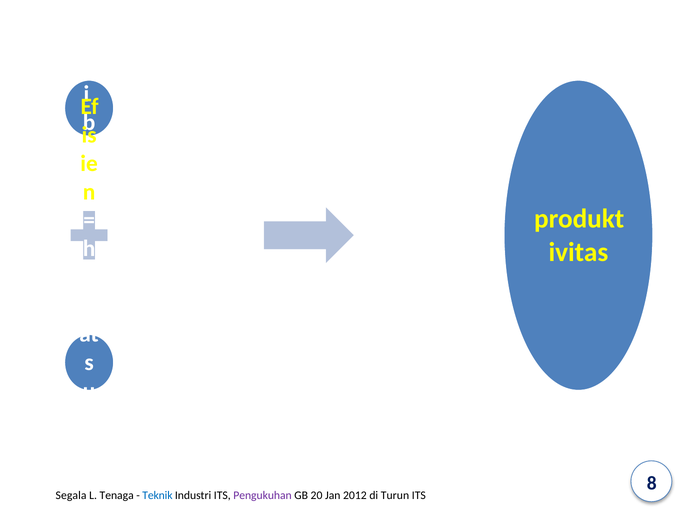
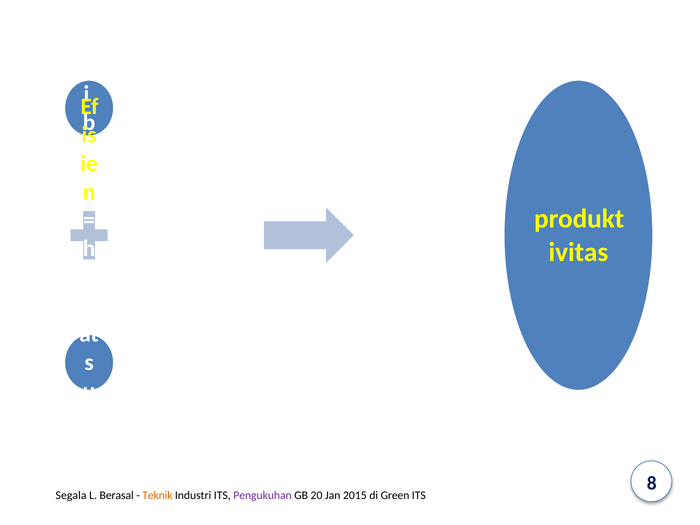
Tenaga: Tenaga -> Berasal (117, 495)
Teknik colour: blue -> orange (157, 495)
2012: 2012 -> 2015 (355, 495)
Turun: Turun -> Green (395, 495)
